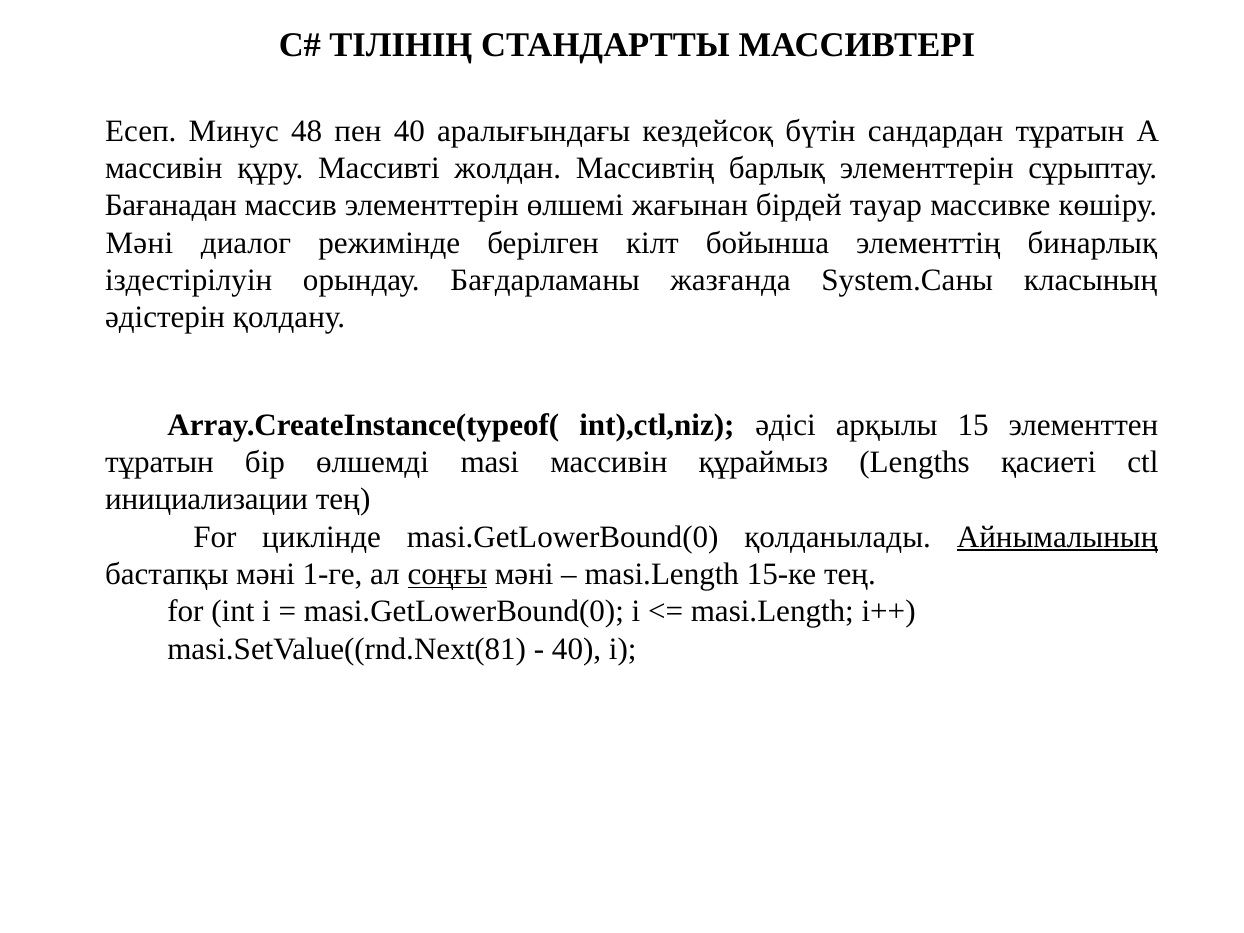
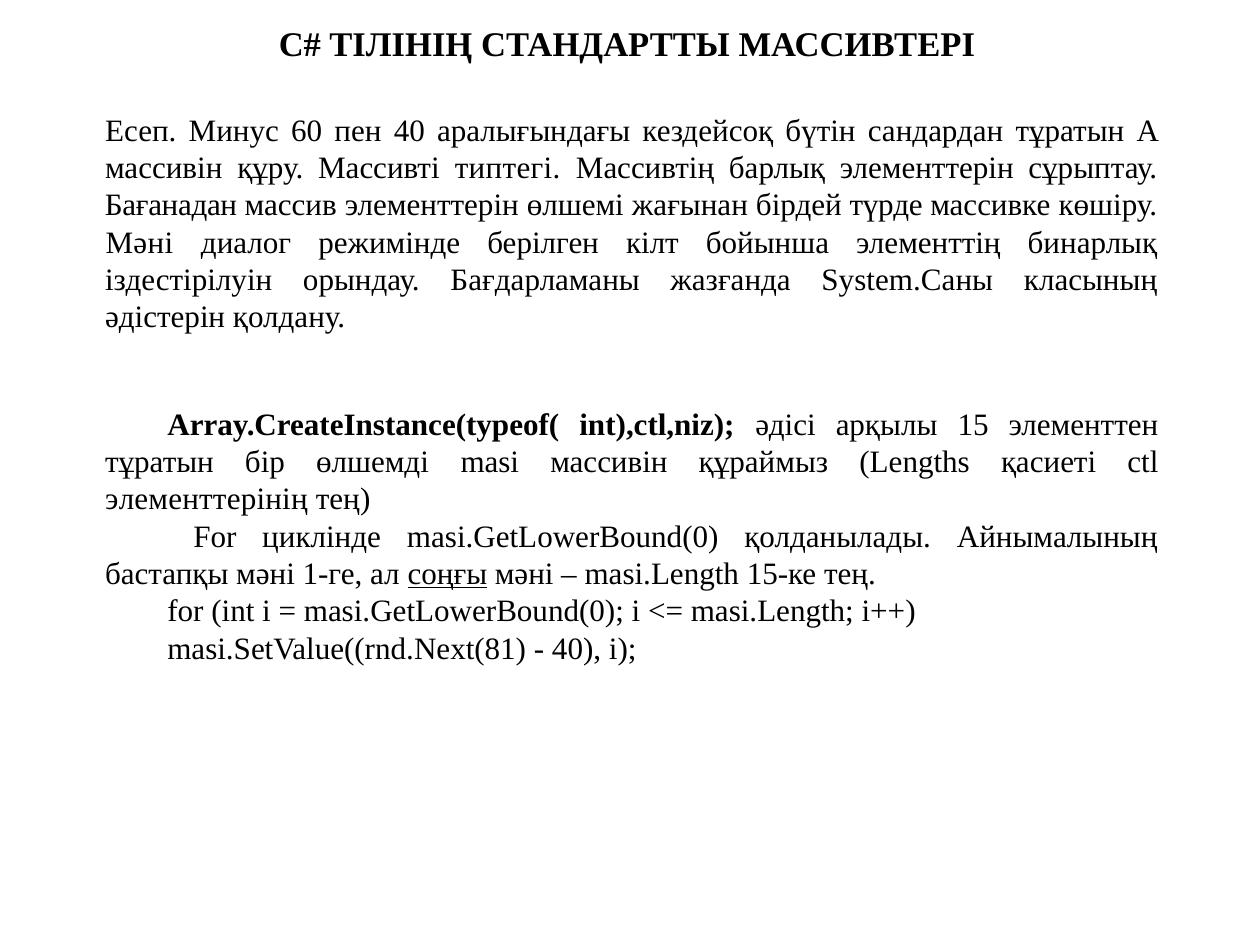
48: 48 -> 60 (307, 131)
жолдан: жолдан -> типтегі (508, 168)
тауар: тауар -> түрде (886, 206)
инициализации: инициализации -> элементтерінің (206, 499)
Айнымалының underline: present -> none (1057, 537)
